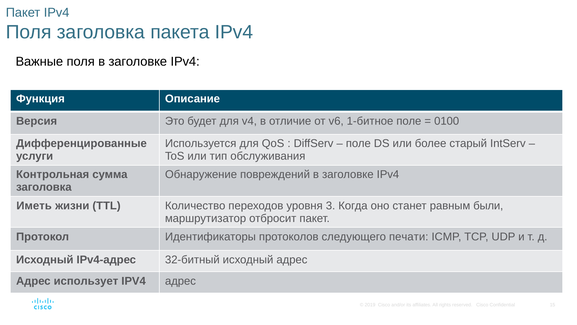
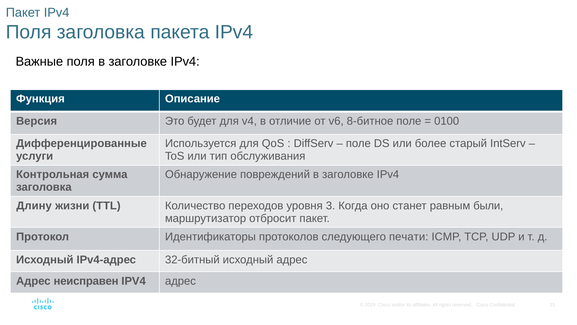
1-битное: 1-битное -> 8-битное (370, 121)
Иметь: Иметь -> Длину (34, 205)
использует: использует -> неисправен (86, 281)
